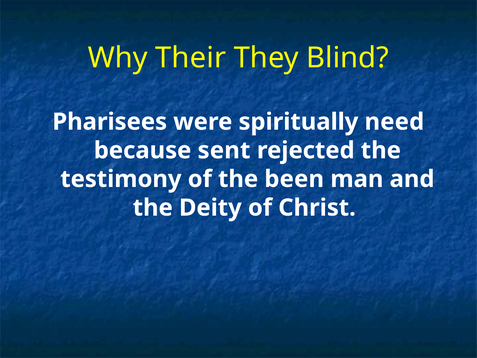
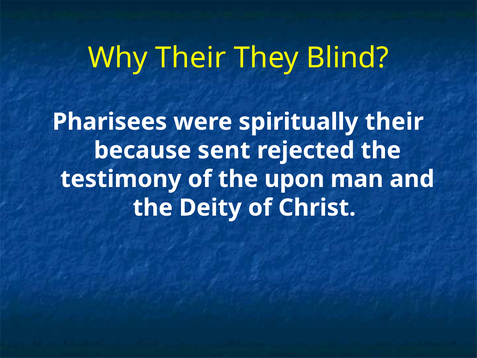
spiritually need: need -> their (394, 122)
been: been -> upon (294, 179)
